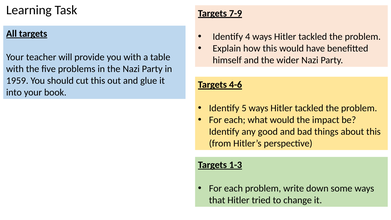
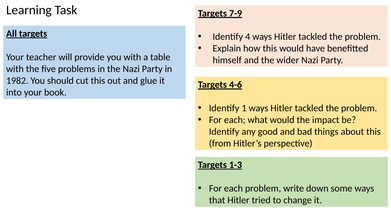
1959: 1959 -> 1982 (17, 81)
5: 5 -> 1 (244, 108)
